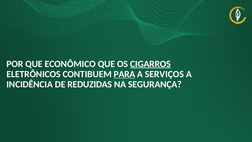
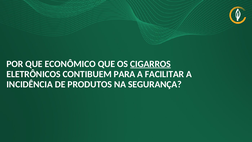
PARA underline: present -> none (124, 74)
SERVIÇOS: SERVIÇOS -> FACILITAR (164, 74)
REDUZIDAS: REDUZIDAS -> PRODUTOS (90, 84)
